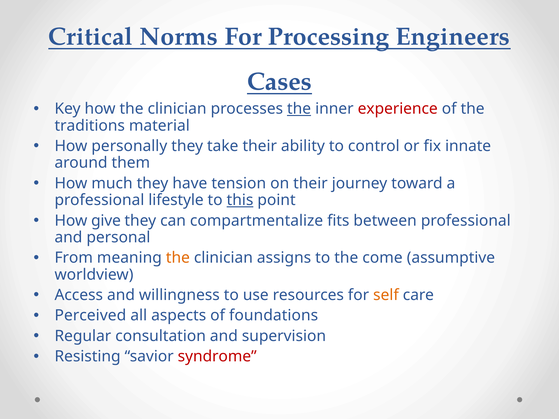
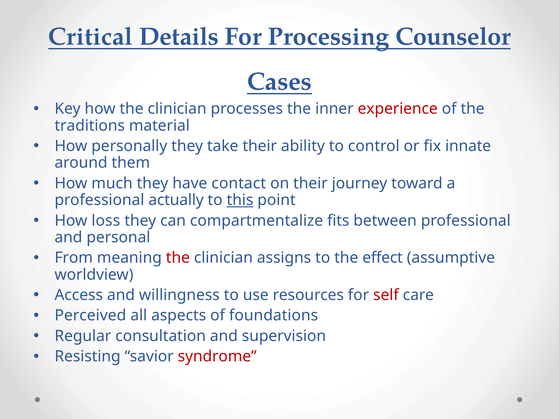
Norms: Norms -> Details (179, 37)
Engineers: Engineers -> Counselor (453, 37)
the underline: present -> none (299, 109)
tension: tension -> contact (239, 183)
lifestyle: lifestyle -> actually (176, 200)
give: give -> loss (106, 221)
the colour: orange -> red (178, 258)
come: come -> effect (383, 258)
self colour: orange -> red (386, 295)
